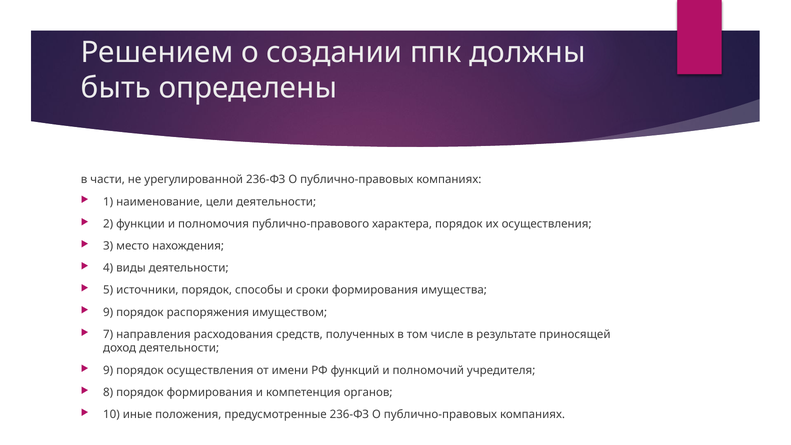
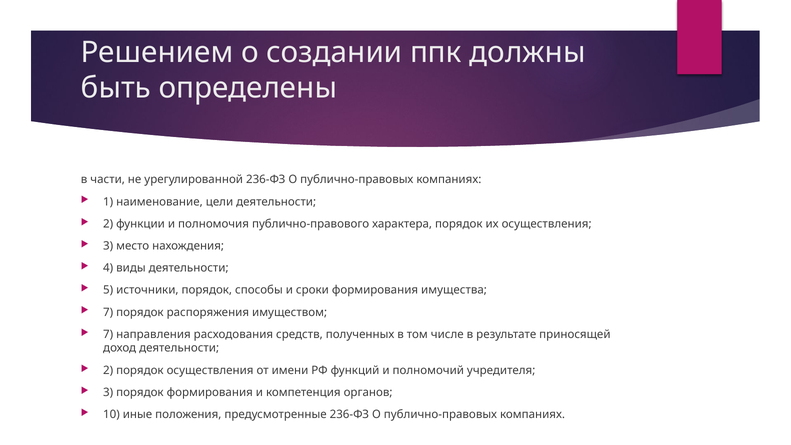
9: 9 -> 7 (108, 312)
9: 9 -> 2 (108, 370)
8: 8 -> 3 (108, 392)
